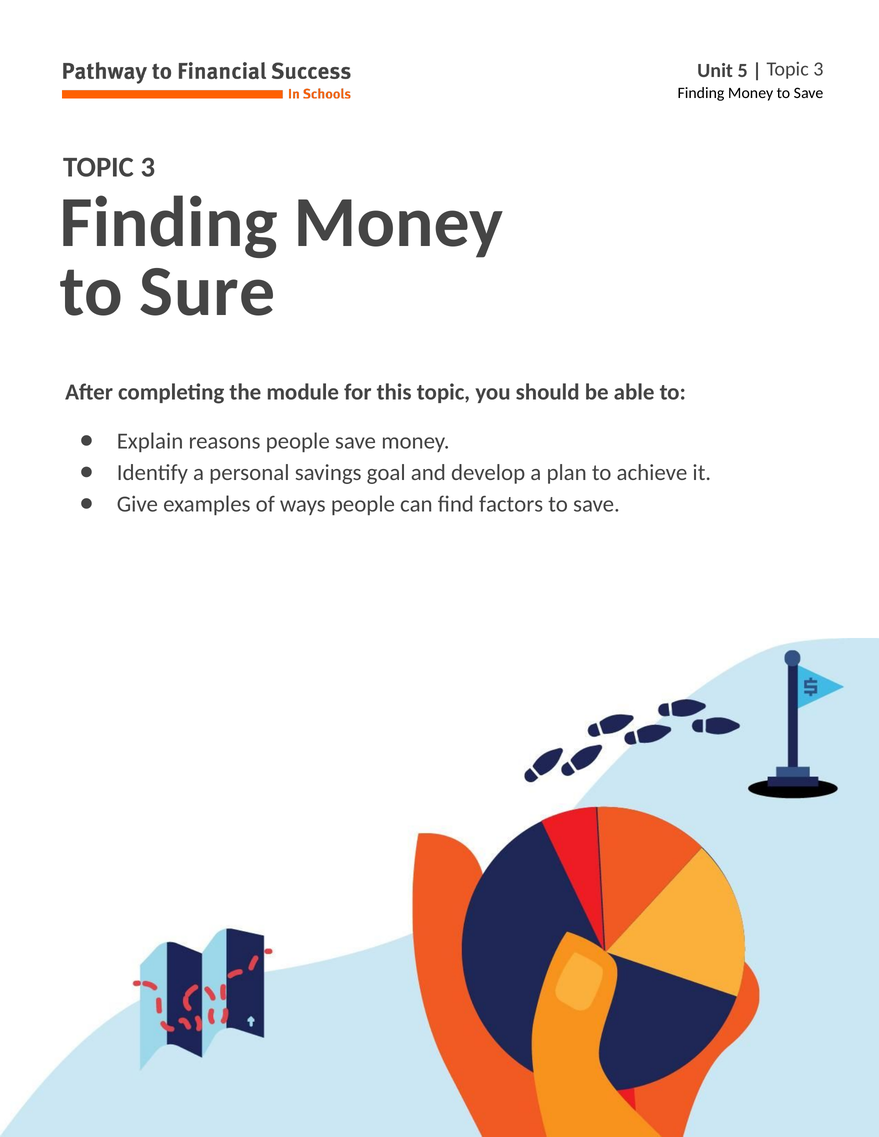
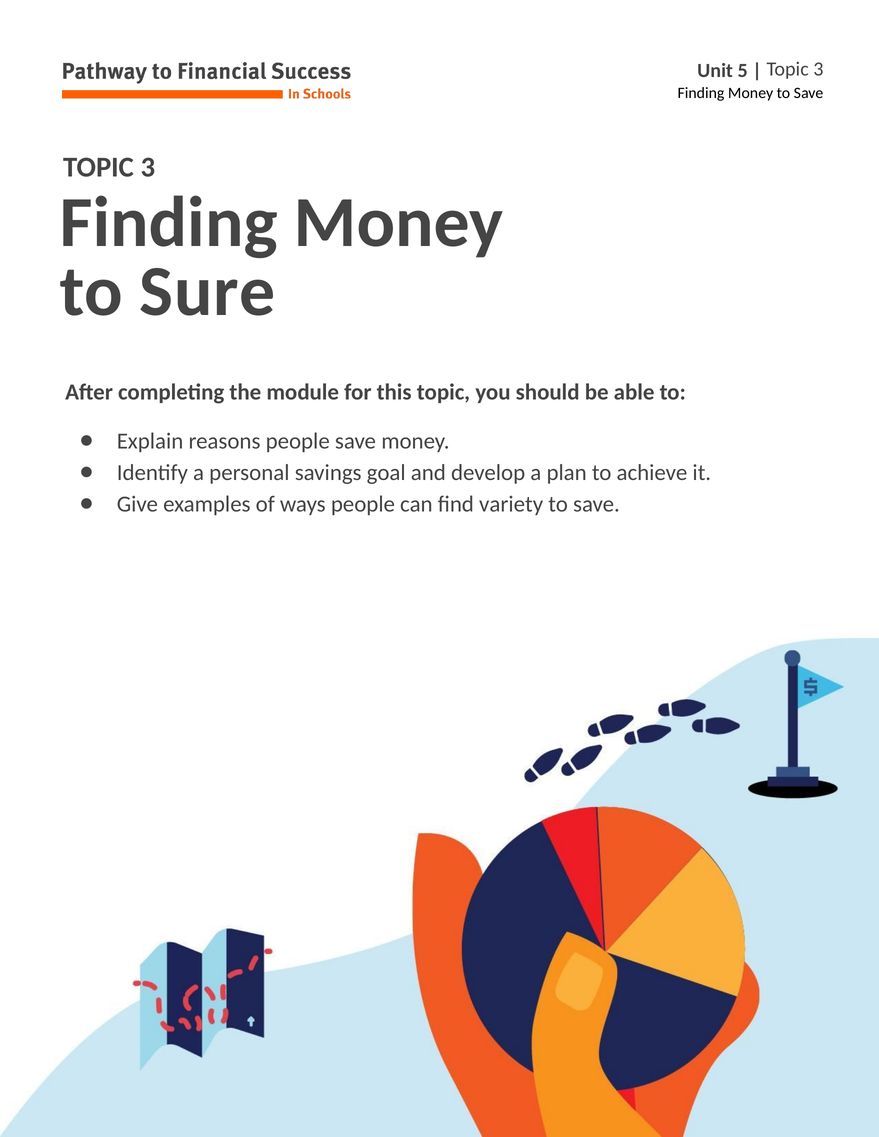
factors: factors -> variety (511, 504)
